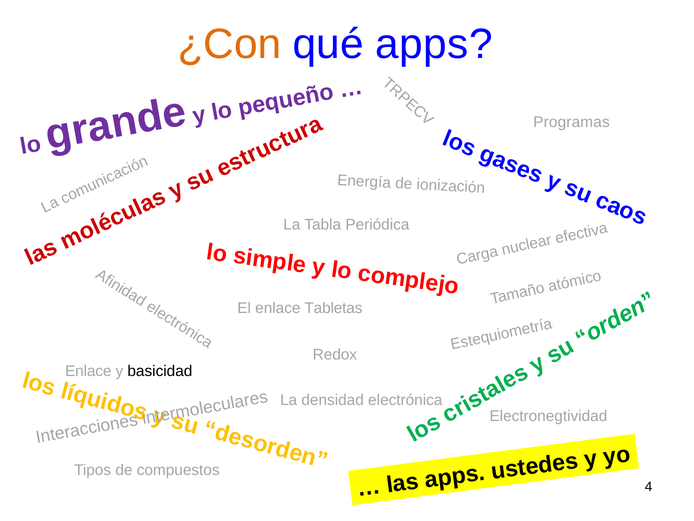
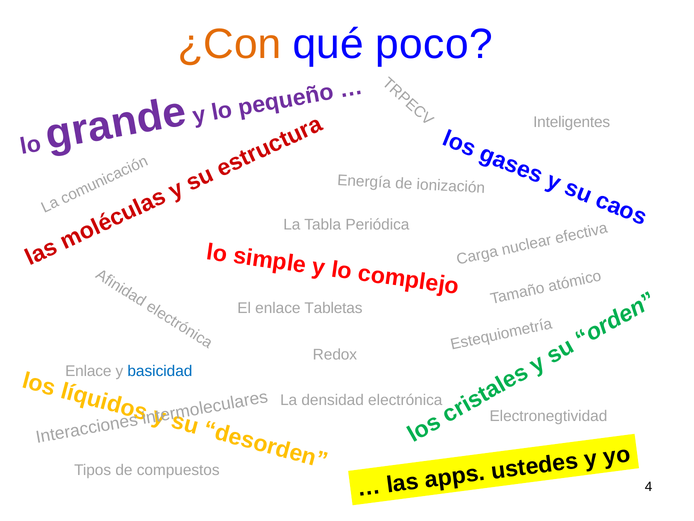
qué apps: apps -> poco (434, 44)
Programas: Programas -> Inteligentes (572, 122)
basicidad colour: black -> blue (160, 371)
